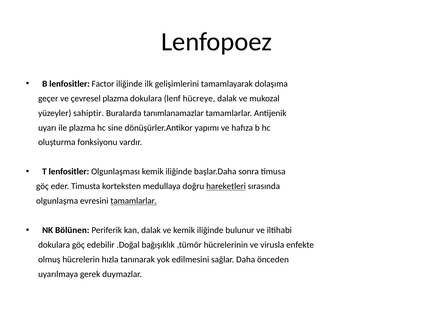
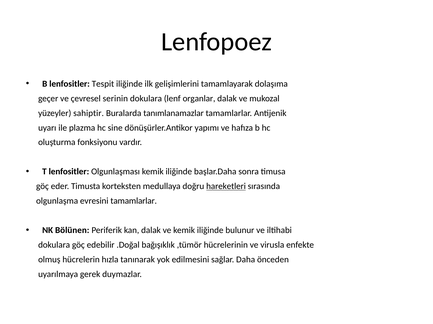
Factor: Factor -> Tespit (103, 84)
çevresel plazma: plazma -> serinin (115, 99)
hücreye: hücreye -> organlar (199, 99)
tamamlarlar underline: present -> none (134, 201)
